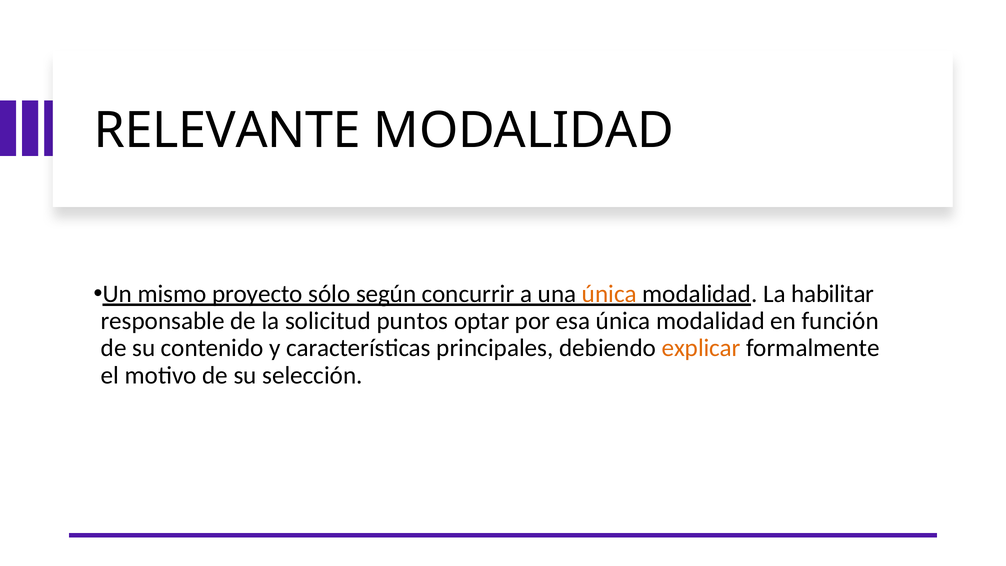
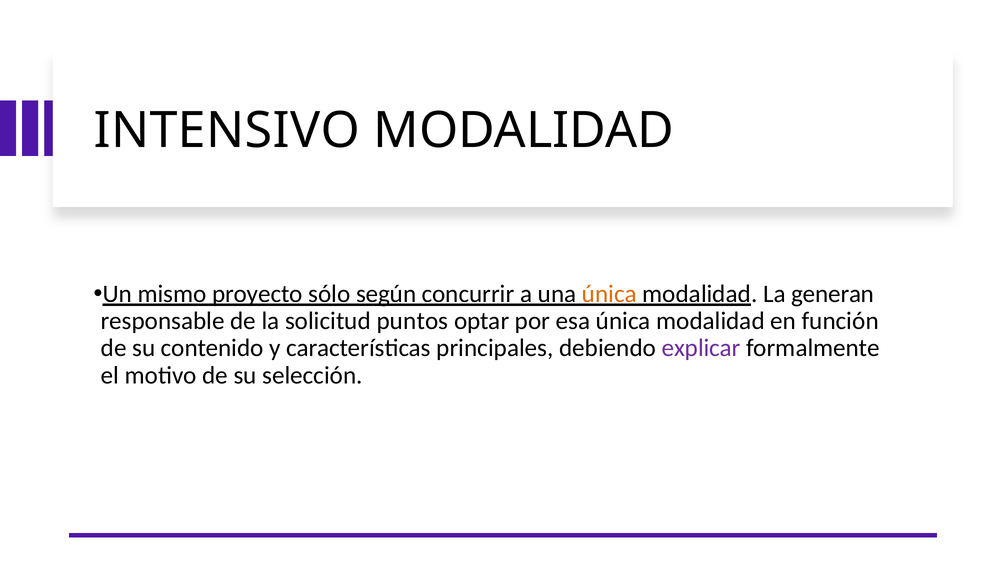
RELEVANTE: RELEVANTE -> INTENSIVO (227, 131)
habilitar: habilitar -> generan (833, 294)
explicar colour: orange -> purple (701, 348)
